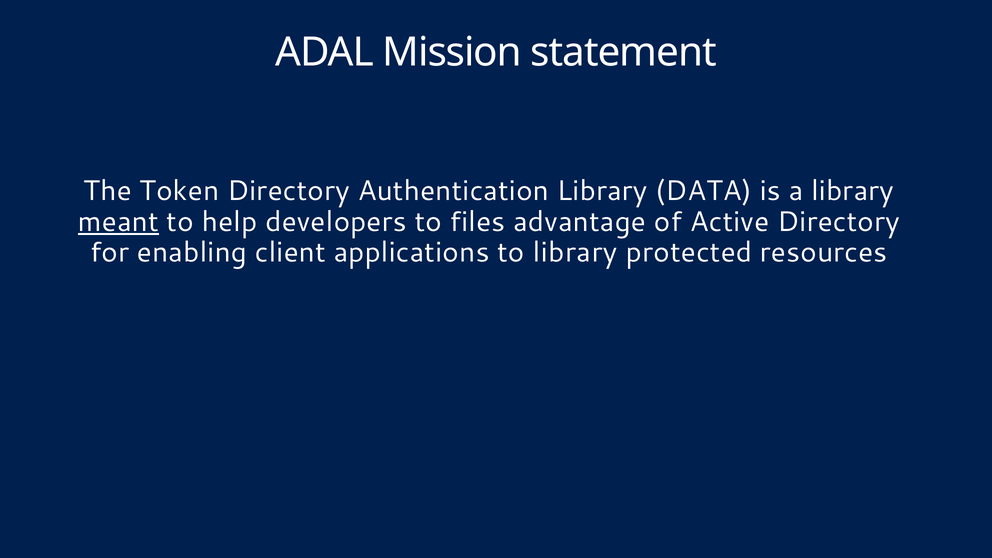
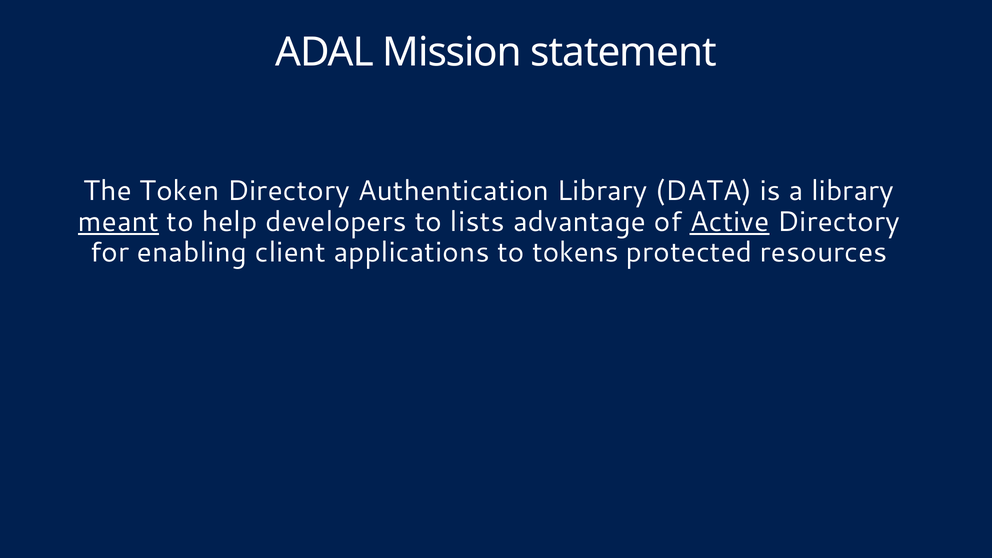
files: files -> lists (477, 222)
Active underline: none -> present (730, 222)
to library: library -> tokens (575, 252)
